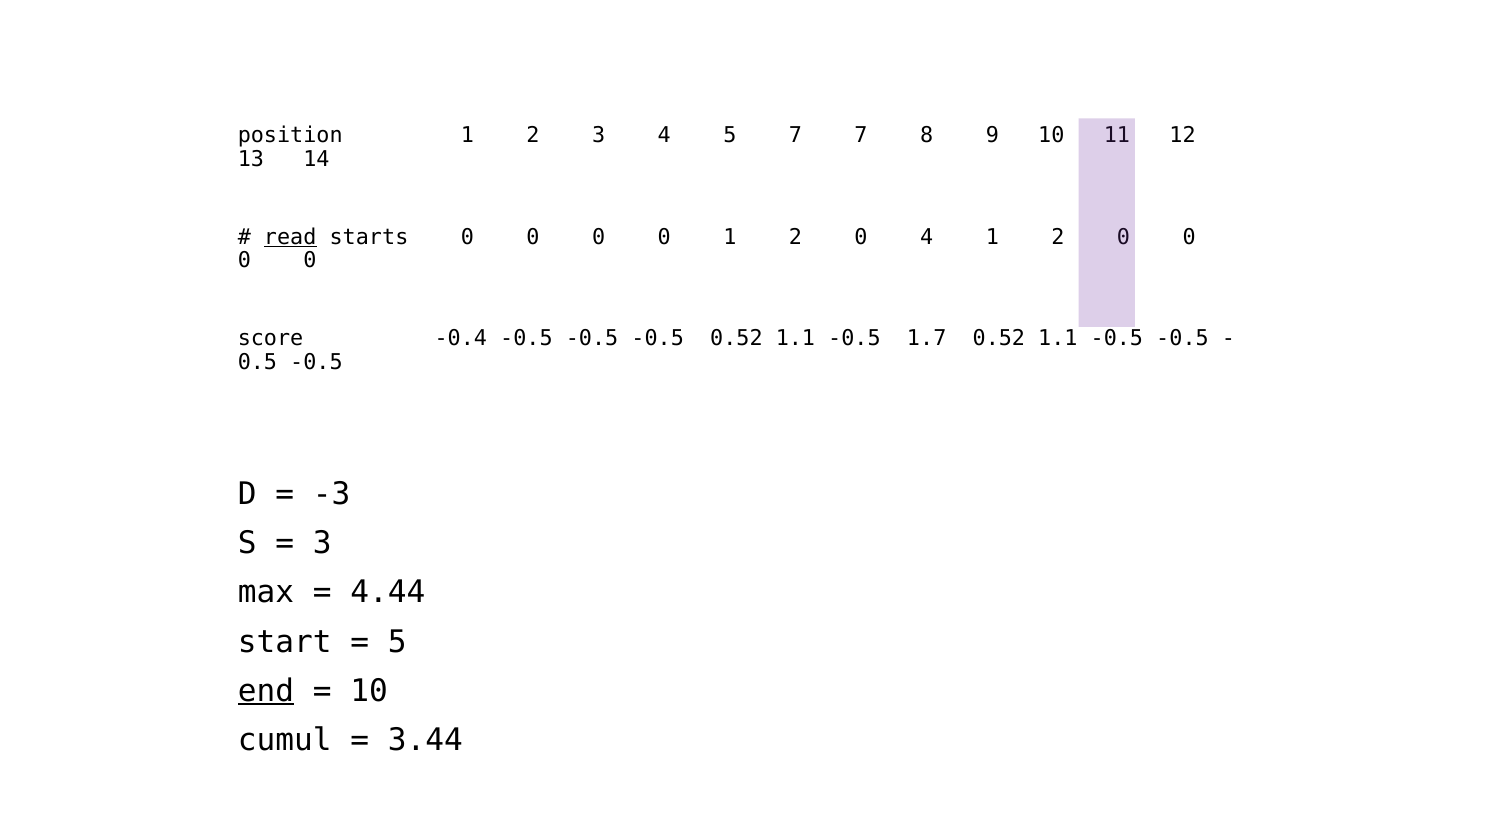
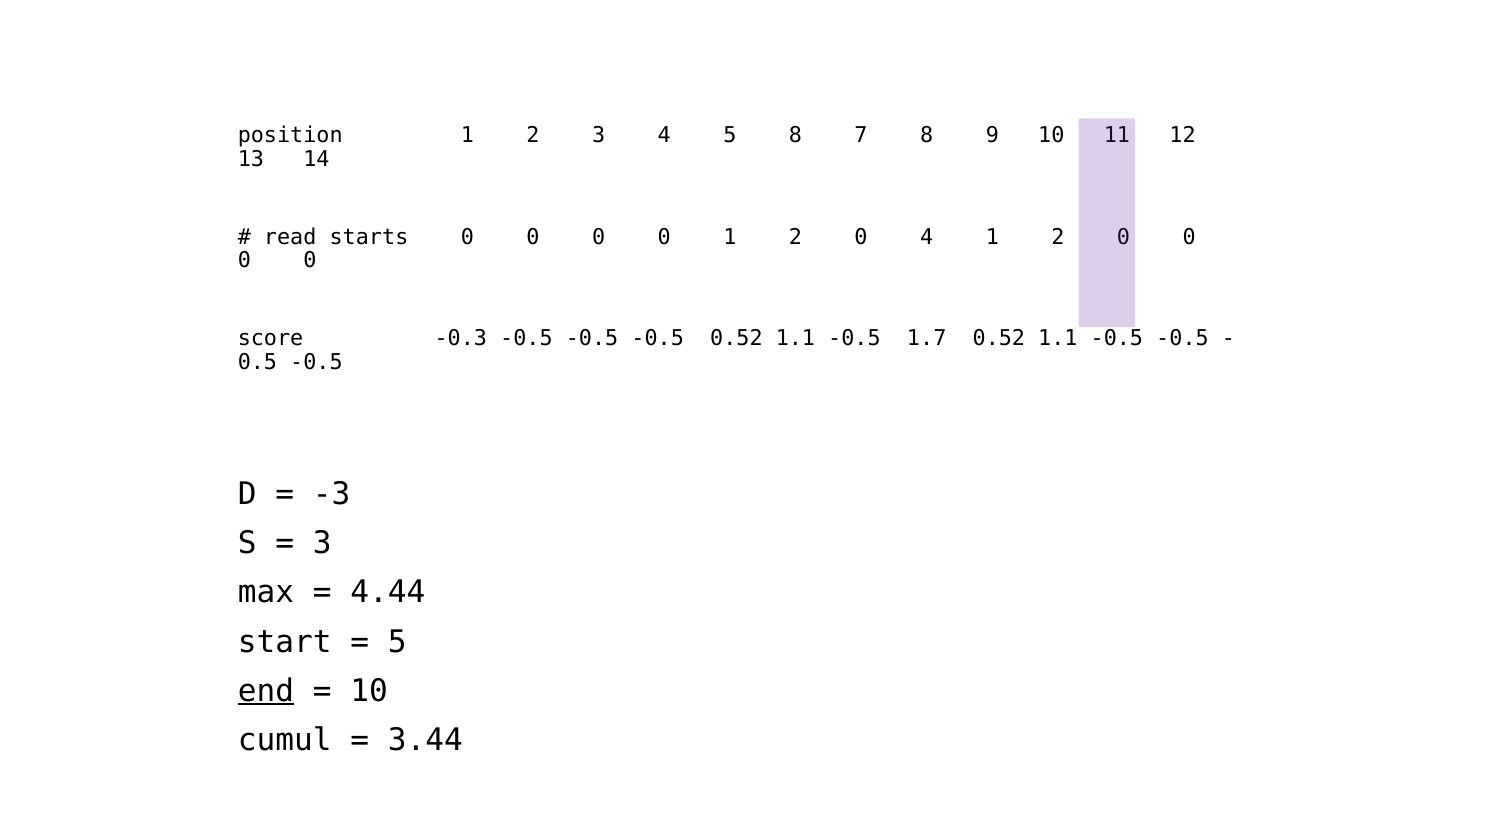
5 7: 7 -> 8 (795, 136)
read underline: present -> none (290, 237)
-0.4: -0.4 -> -0.3 (461, 339)
